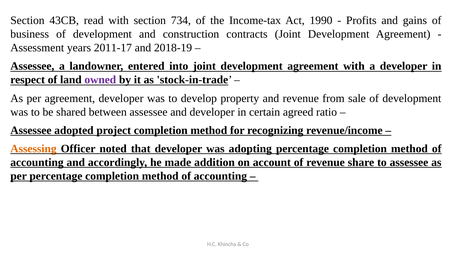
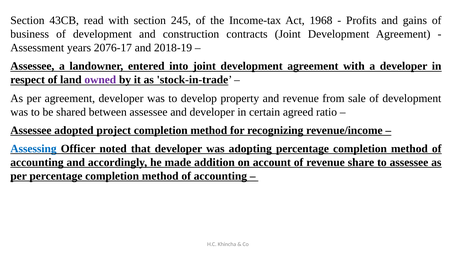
734: 734 -> 245 (181, 21)
1990: 1990 -> 1968 (321, 21)
2011-17: 2011-17 -> 2076-17 (113, 48)
Assessing colour: orange -> blue (33, 149)
